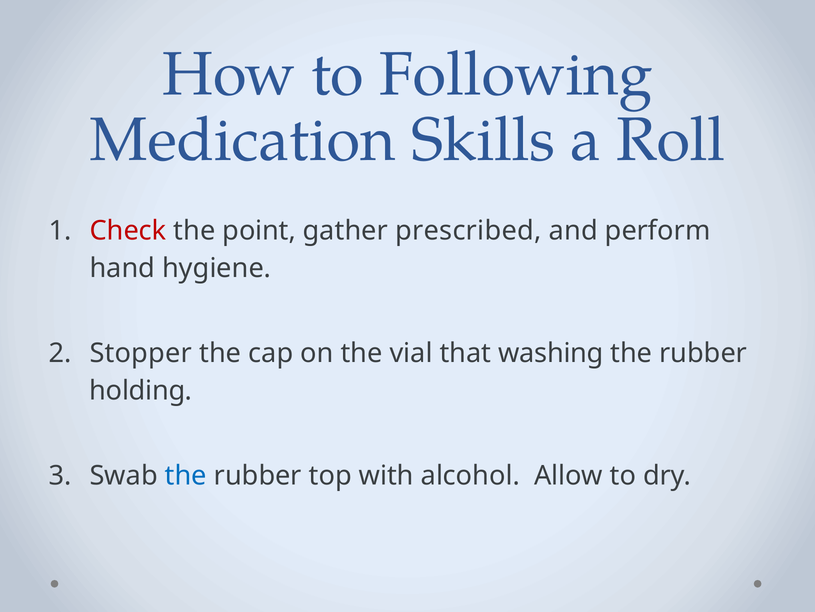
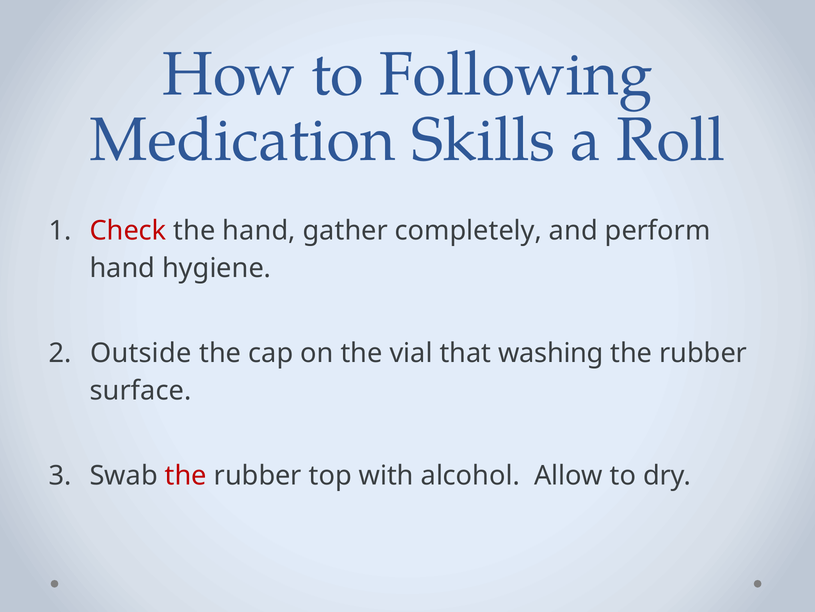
the point: point -> hand (259, 231)
prescribed: prescribed -> completely (468, 231)
Stopper: Stopper -> Outside (141, 353)
holding: holding -> surface (141, 390)
the colour: blue -> red (186, 475)
